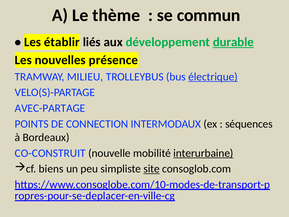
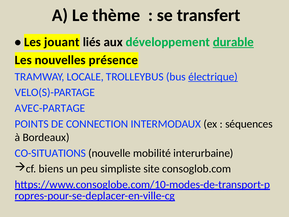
commun: commun -> transfert (209, 15)
établir: établir -> jouant (62, 42)
MILIEU: MILIEU -> LOCALE (85, 77)
CO-CONSTRUIT: CO-CONSTRUIT -> CO-SITUATIONS (50, 153)
interurbaine underline: present -> none (203, 153)
site underline: present -> none (152, 169)
